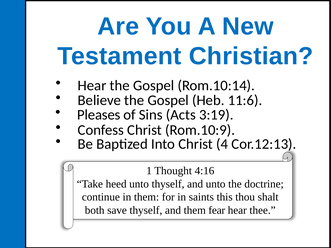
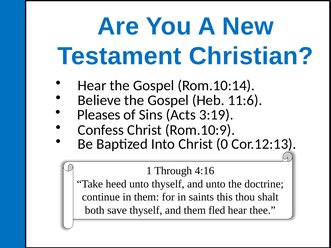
4: 4 -> 0 (222, 144)
Thought: Thought -> Through (173, 171)
fear: fear -> fled (217, 211)
